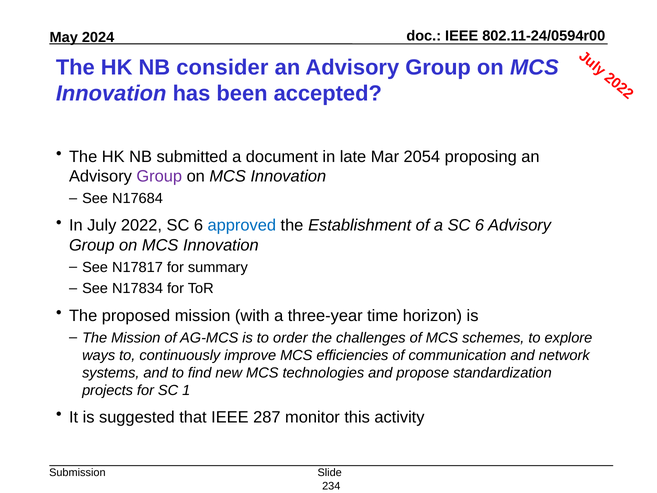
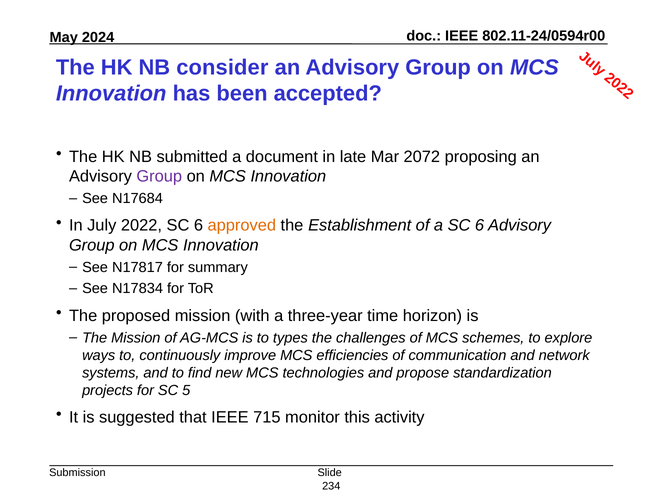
2054: 2054 -> 2072 (422, 157)
approved colour: blue -> orange (242, 225)
order: order -> types (290, 338)
1: 1 -> 5 (186, 390)
287: 287 -> 715 (267, 417)
